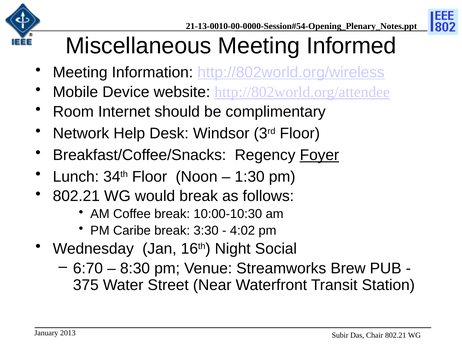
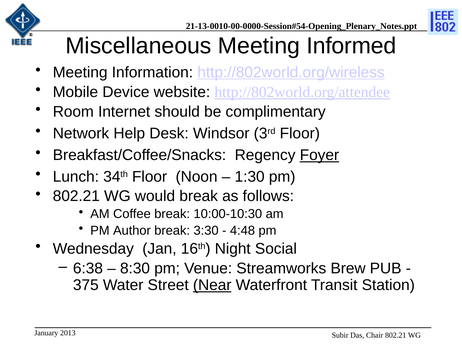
Caribe: Caribe -> Author (132, 230)
4:02: 4:02 -> 4:48 (242, 230)
6:70: 6:70 -> 6:38 (88, 268)
Near underline: none -> present (212, 285)
